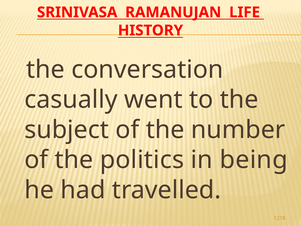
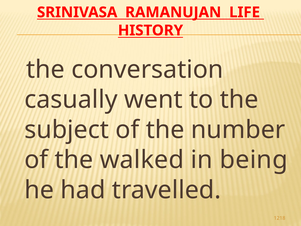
politics: politics -> walked (142, 160)
